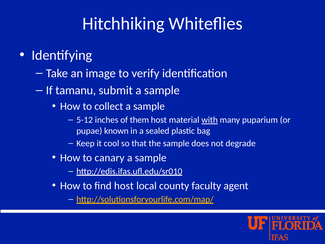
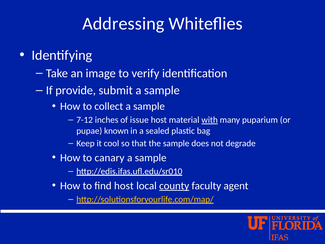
Hitchhiking: Hitchhiking -> Addressing (123, 24)
tamanu: tamanu -> provide (76, 90)
5-12: 5-12 -> 7-12 (85, 120)
them: them -> issue (139, 120)
county underline: none -> present (174, 186)
